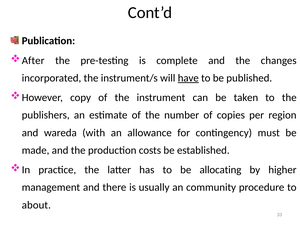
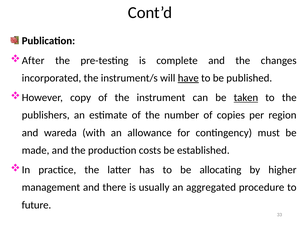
taken underline: none -> present (246, 98)
community: community -> aggregated (211, 187)
about: about -> future (36, 205)
